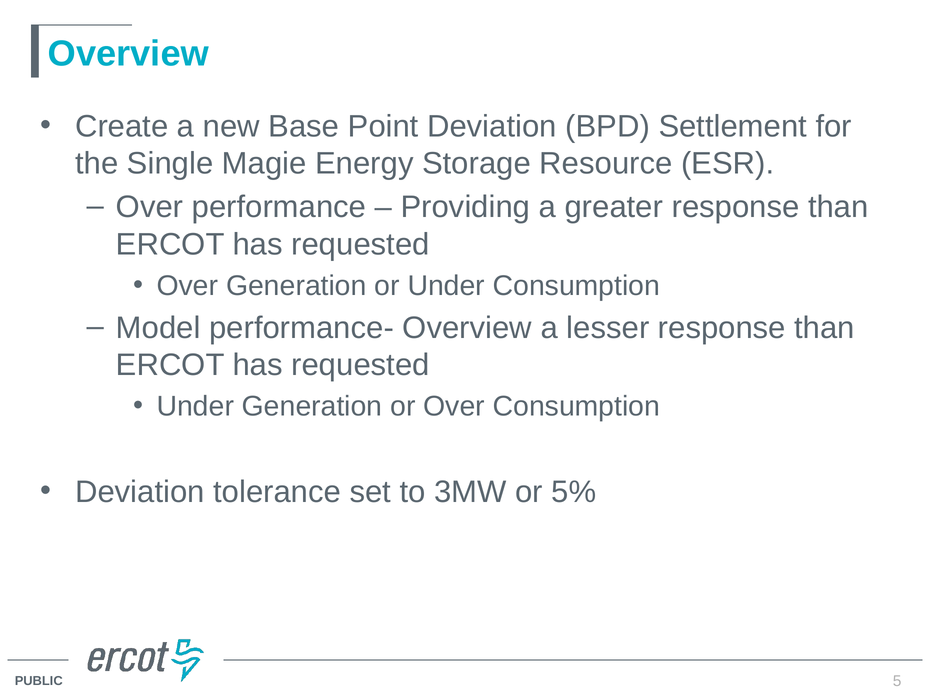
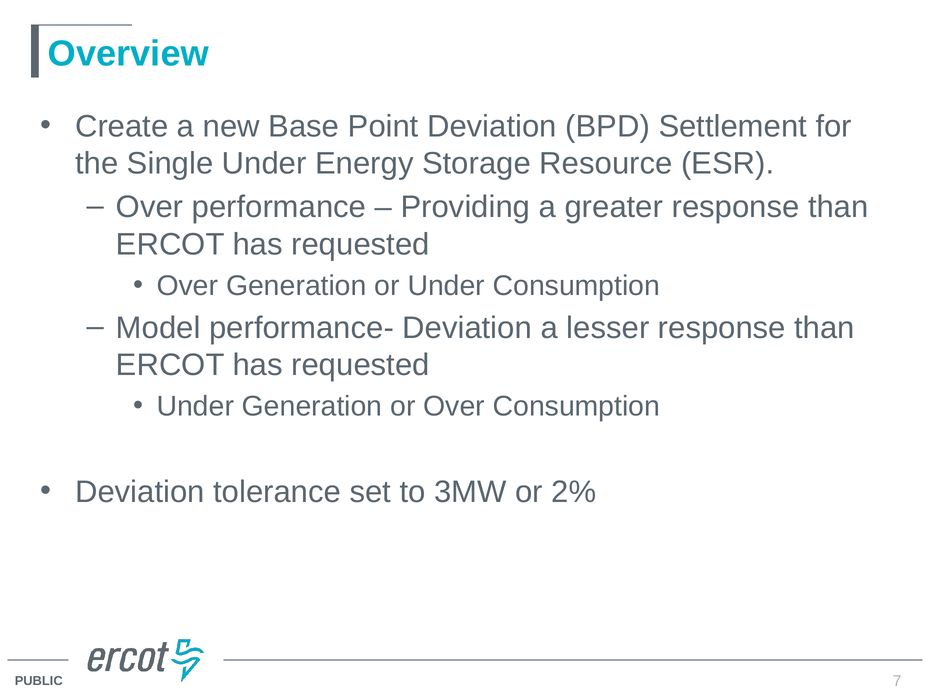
Single Magie: Magie -> Under (264, 164)
performance- Overview: Overview -> Deviation (467, 328)
5%: 5% -> 2% (574, 492)
5: 5 -> 7 (897, 681)
